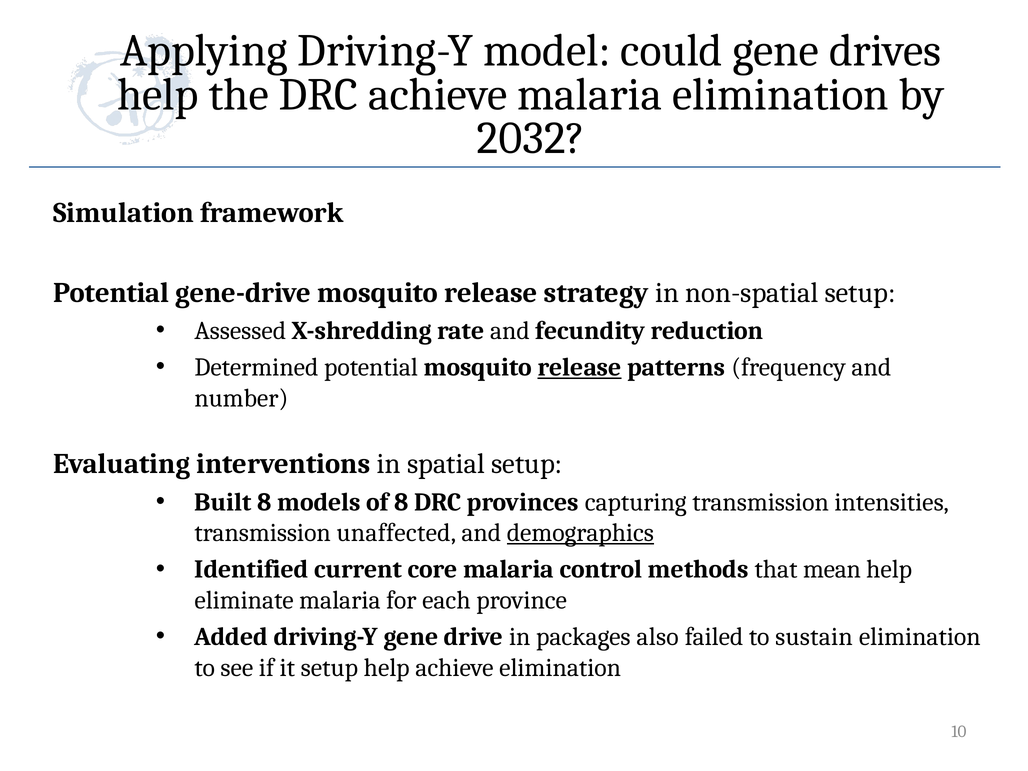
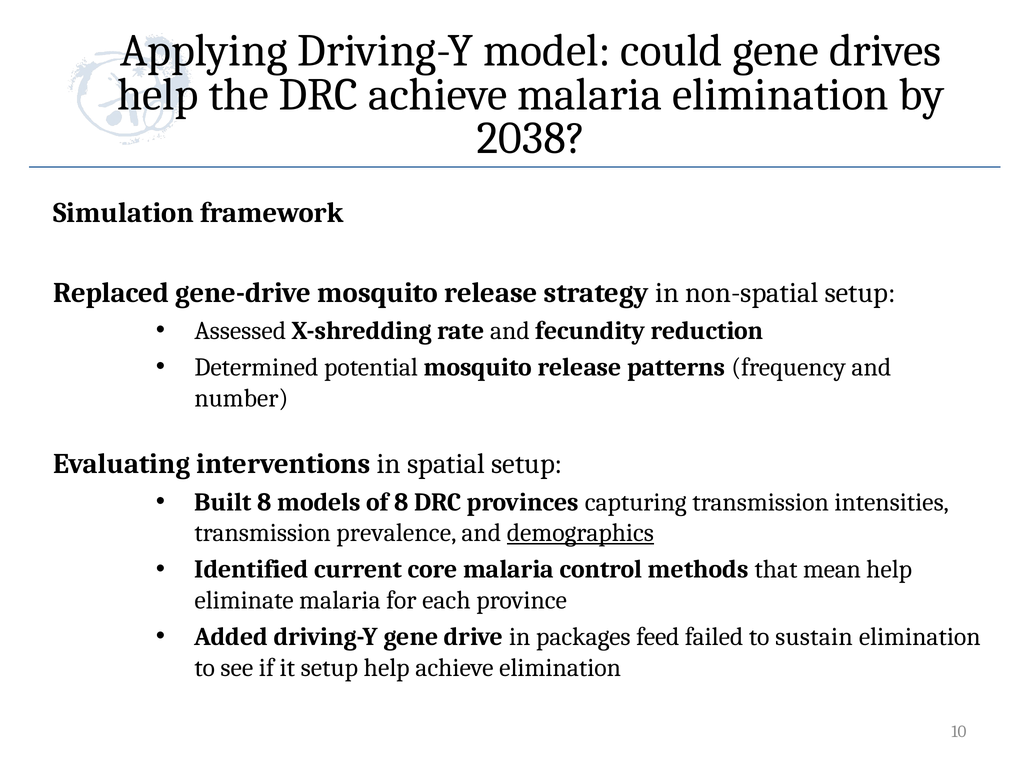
2032: 2032 -> 2038 (531, 138)
Potential: Potential -> Replaced (111, 293)
release underline: present -> none (580, 367)
unaffected: unaffected -> prevalence (396, 533)
also: also -> feed (658, 637)
